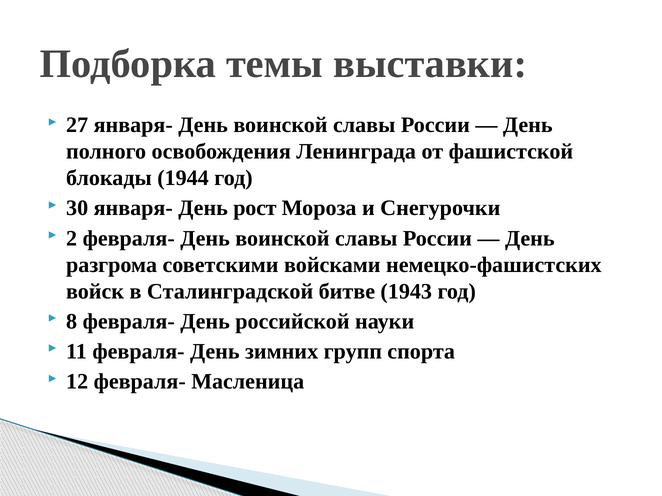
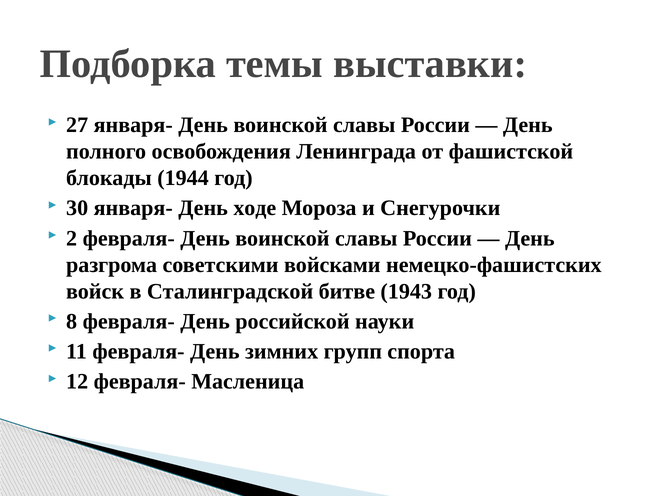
рост: рост -> ходе (255, 208)
